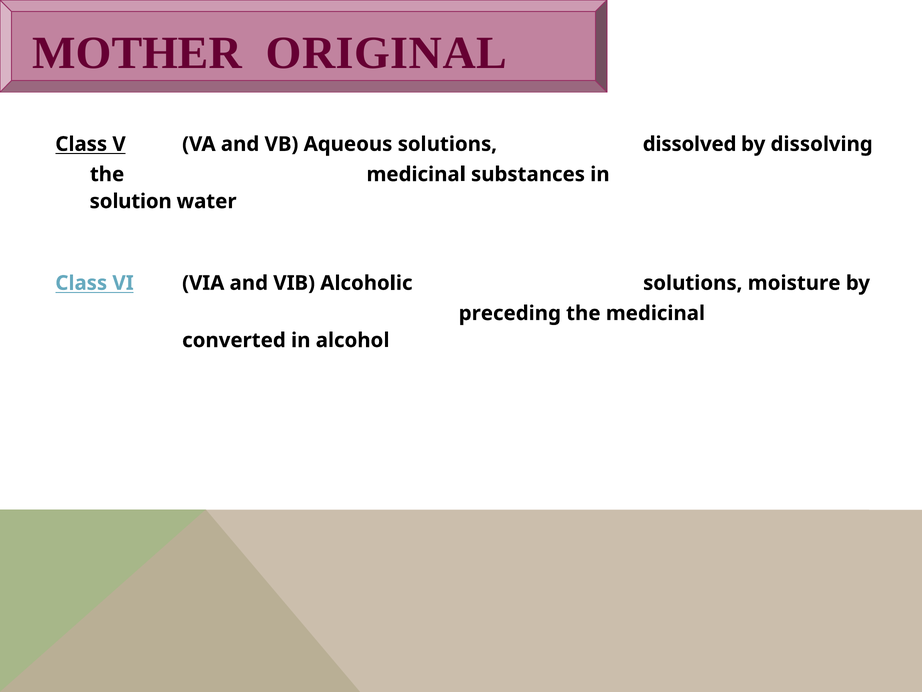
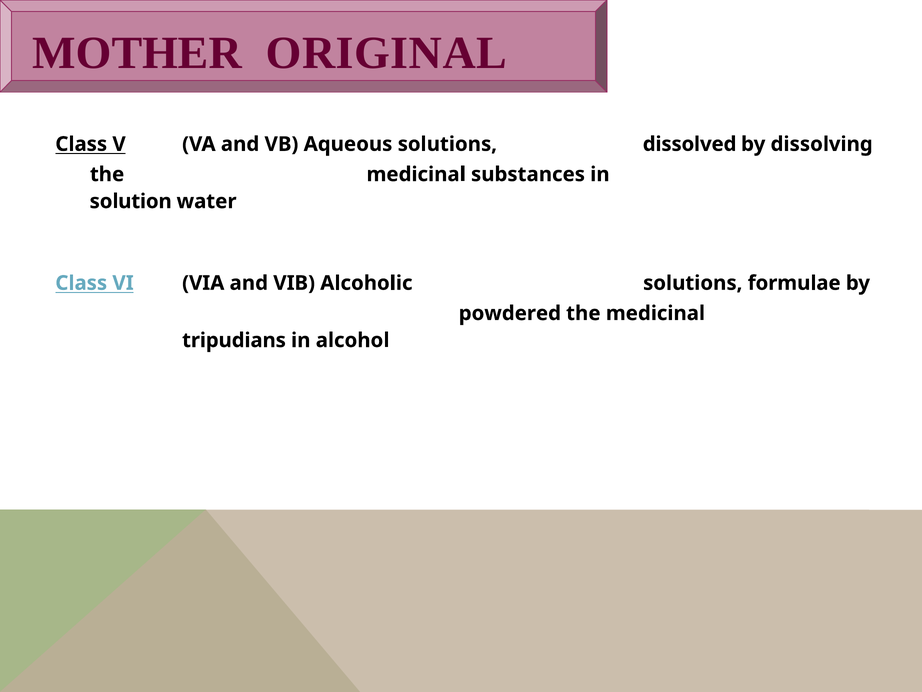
moisture: moisture -> formulae (794, 283)
preceding: preceding -> powdered (510, 313)
converted: converted -> tripudians (234, 340)
